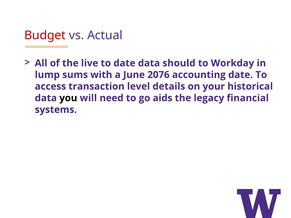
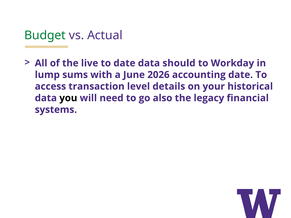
Budget colour: red -> green (45, 35)
2076: 2076 -> 2026 (158, 75)
aids: aids -> also (163, 98)
